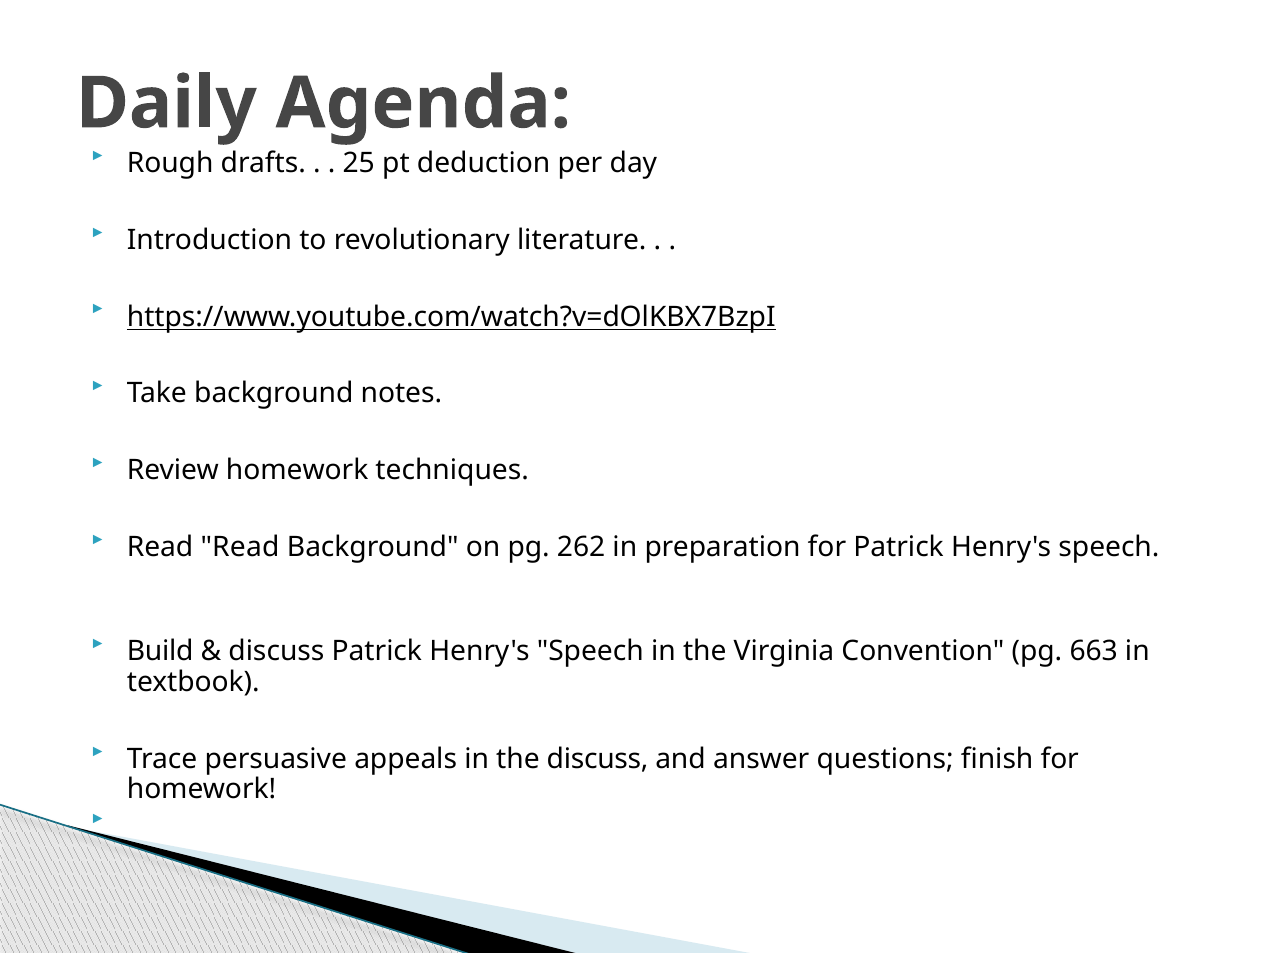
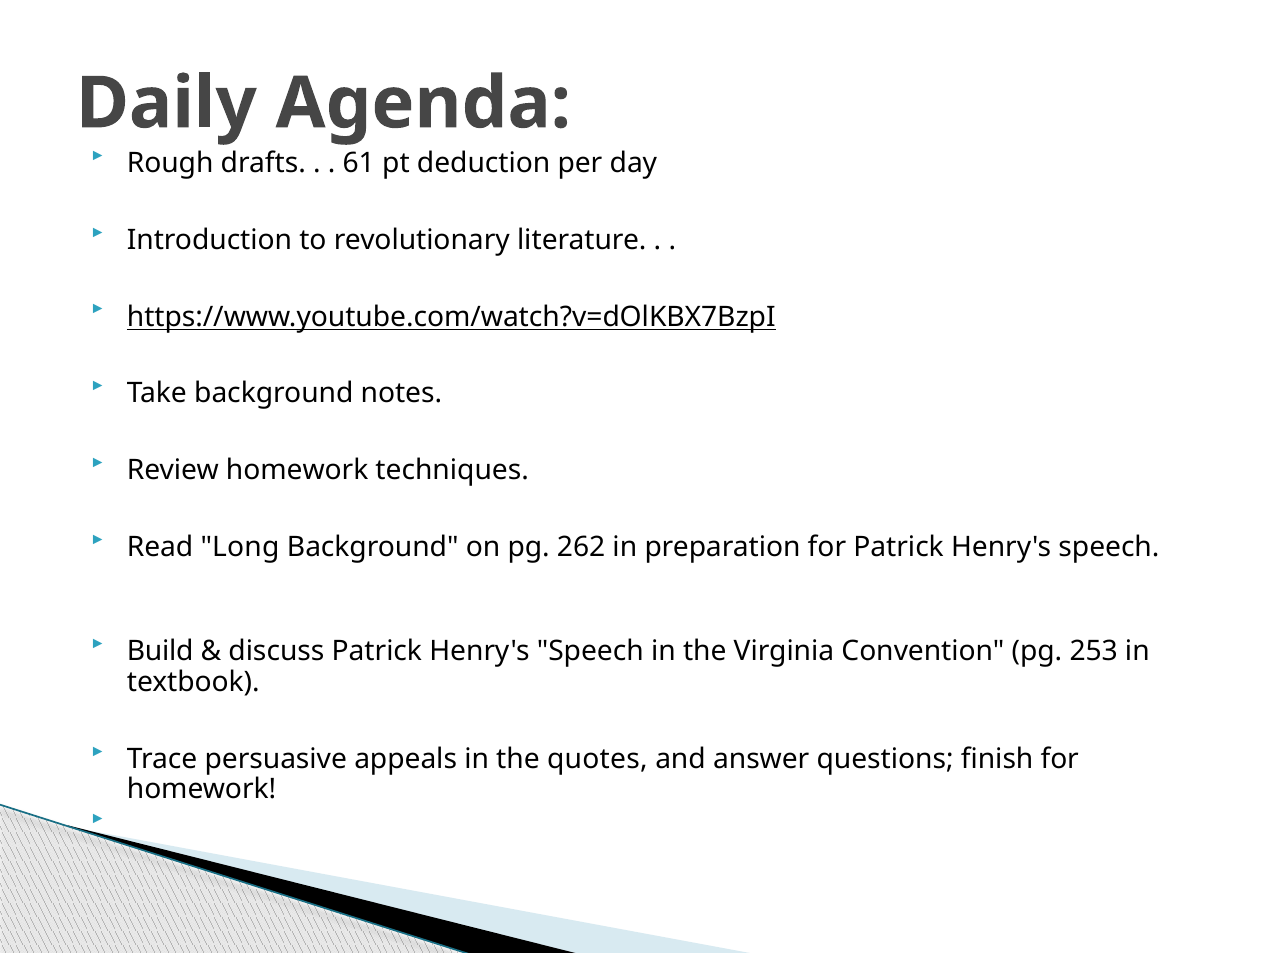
25: 25 -> 61 (359, 163)
Read Read: Read -> Long (240, 548)
663: 663 -> 253 (1094, 652)
the discuss: discuss -> quotes (597, 759)
